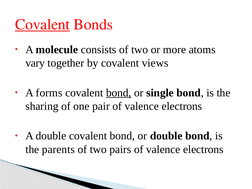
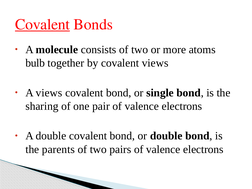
vary: vary -> bulb (35, 63)
A forms: forms -> views (49, 93)
bond underline: present -> none (119, 93)
